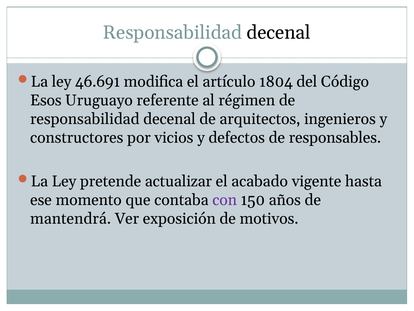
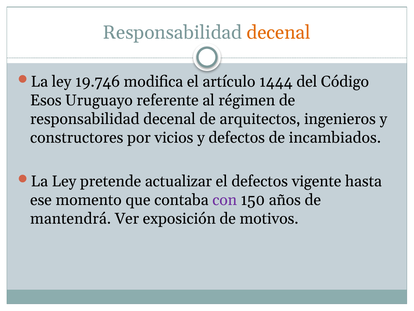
decenal colour: black -> orange (279, 33)
46.691: 46.691 -> 19.746 (98, 82)
1804: 1804 -> 1444 (276, 82)
responsables: responsables -> incambiados (335, 138)
el acabado: acabado -> defectos (260, 181)
